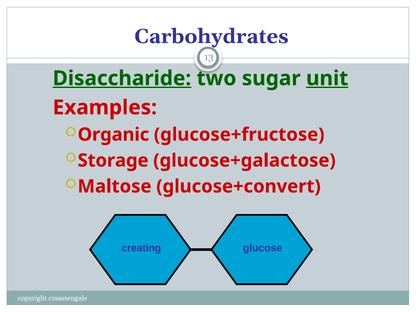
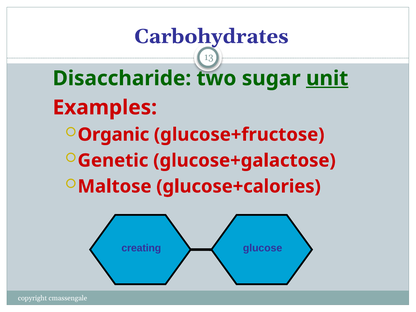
Disaccharide underline: present -> none (122, 78)
Storage: Storage -> Genetic (113, 161)
glucose+convert: glucose+convert -> glucose+calories (239, 186)
